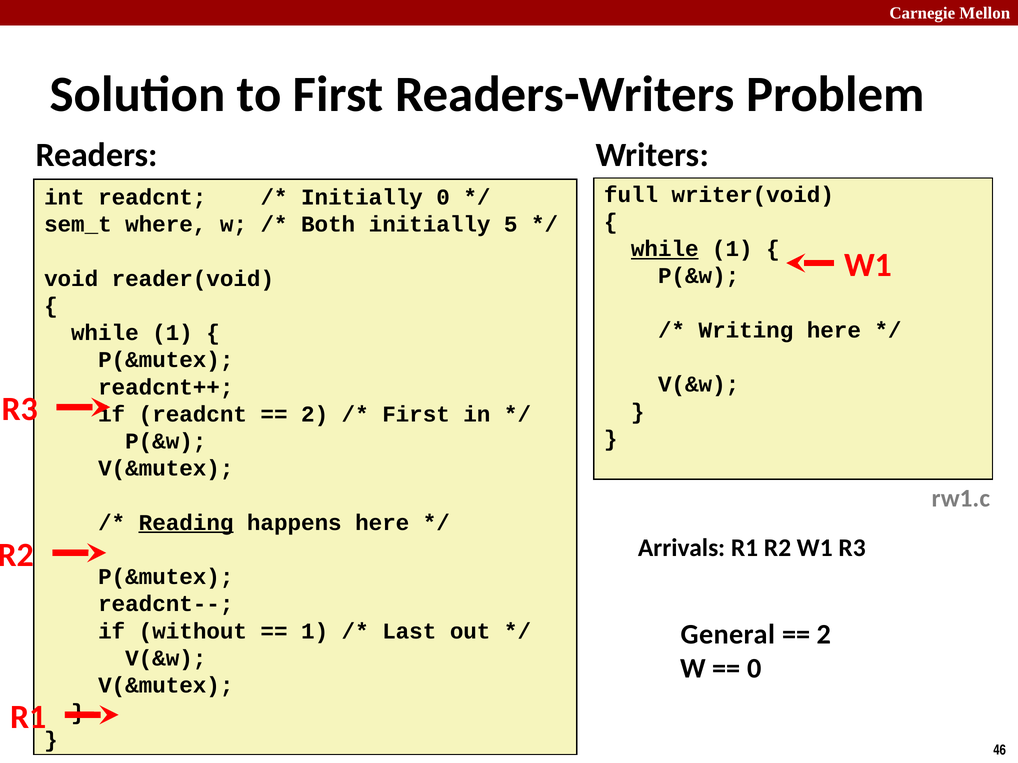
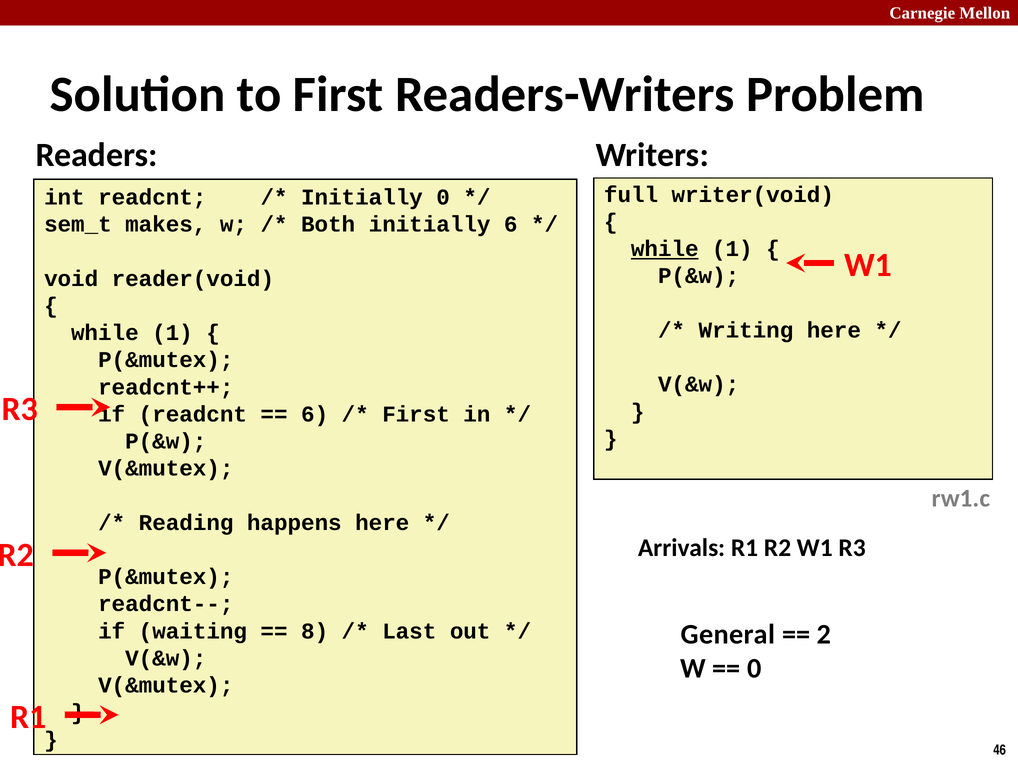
where: where -> makes (166, 225)
initially 5: 5 -> 6 (511, 225)
2: 2 -> 6 (315, 414)
Reading underline: present -> none (186, 523)
without: without -> waiting (193, 632)
1: 1 -> 8 (315, 632)
